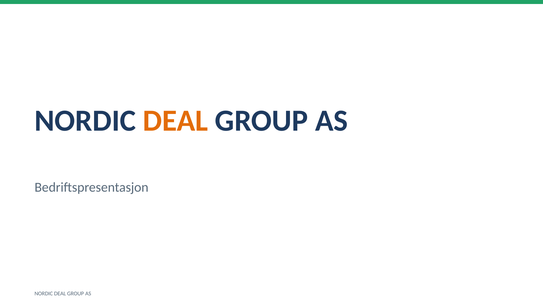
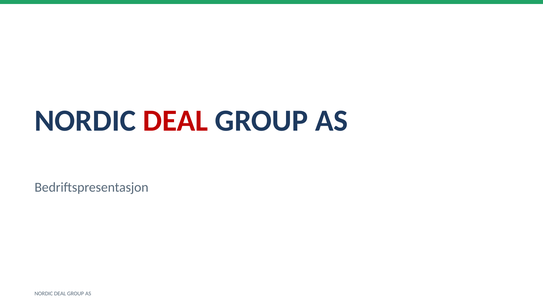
DEAL colour: orange -> red (175, 120)
